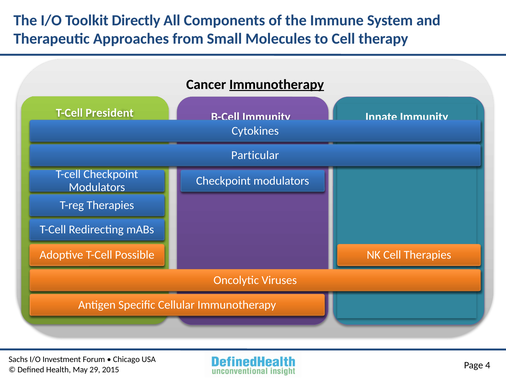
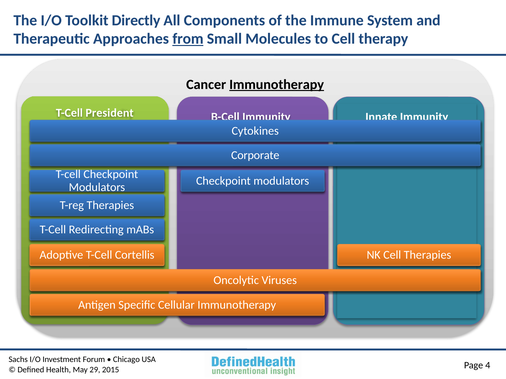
from underline: none -> present (188, 39)
Particular: Particular -> Corporate (255, 155)
Possible: Possible -> Cortellis (135, 255)
